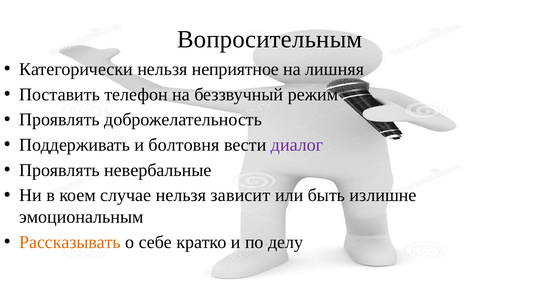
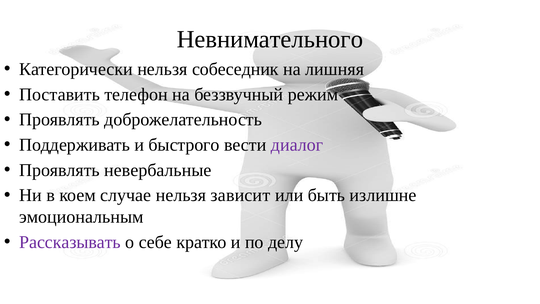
Вопросительным: Вопросительным -> Невнимательного (270, 39)
неприятное: неприятное -> собеседник (235, 69)
болтовня: болтовня -> быстрого (184, 145)
Рассказывать colour: orange -> purple (70, 242)
